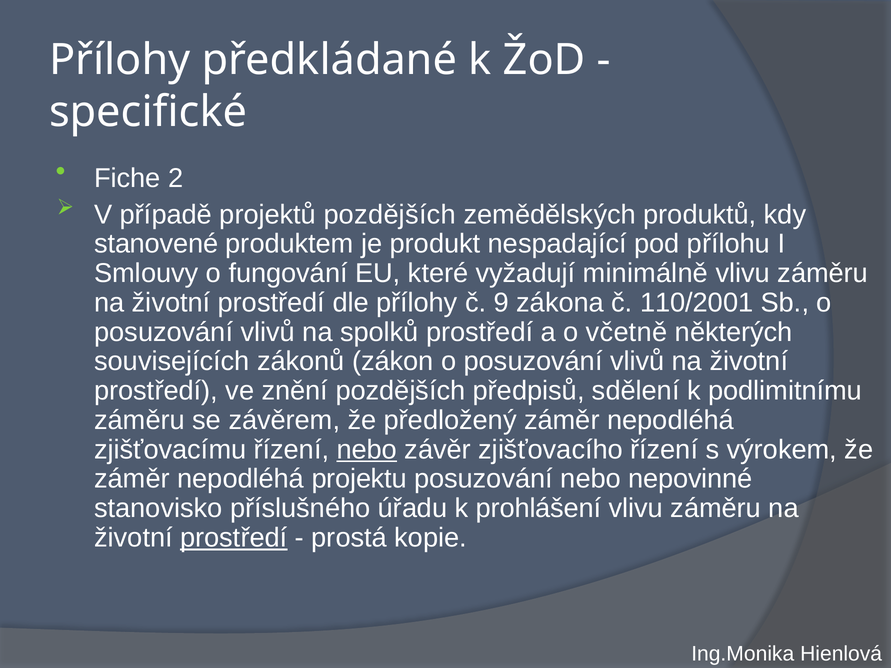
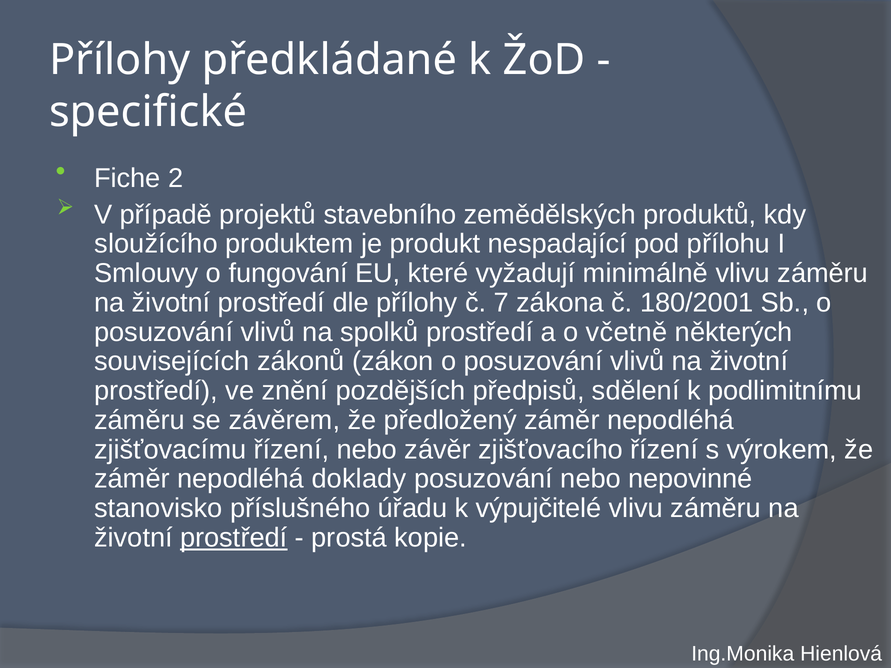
projektů pozdějších: pozdějších -> stavebního (390, 215)
stanovené: stanovené -> sloužícího (156, 244)
9: 9 -> 7 (501, 303)
110/2001: 110/2001 -> 180/2001 (697, 303)
nebo underline: present -> none (367, 450)
projektu: projektu -> doklady (359, 479)
prohlášení: prohlášení -> výpujčitelé (539, 509)
